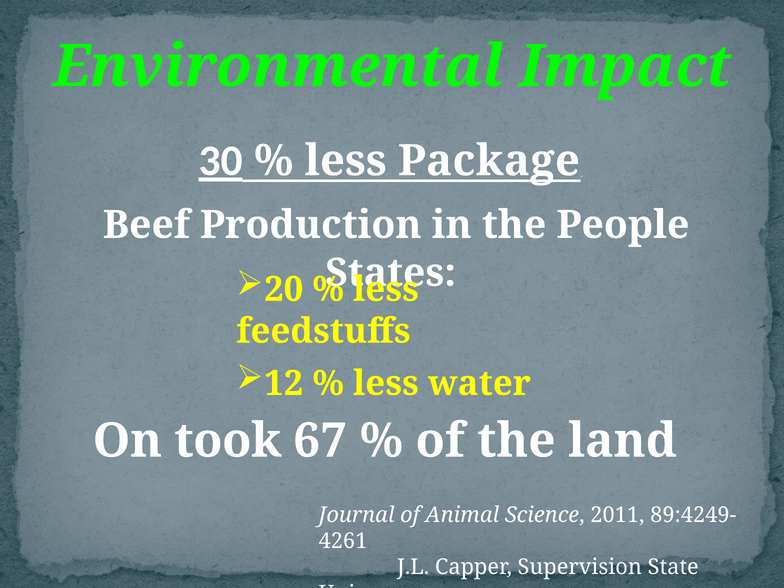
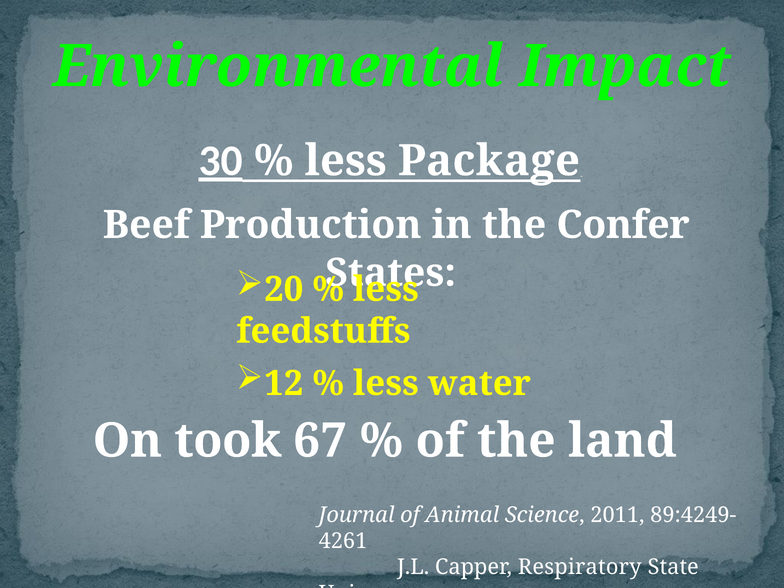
People: People -> Confer (623, 225)
Supervision: Supervision -> Respiratory (580, 567)
